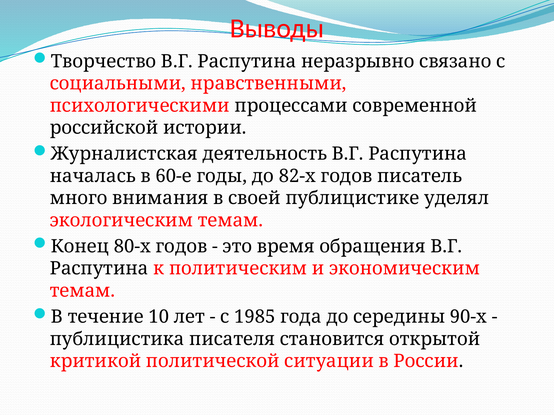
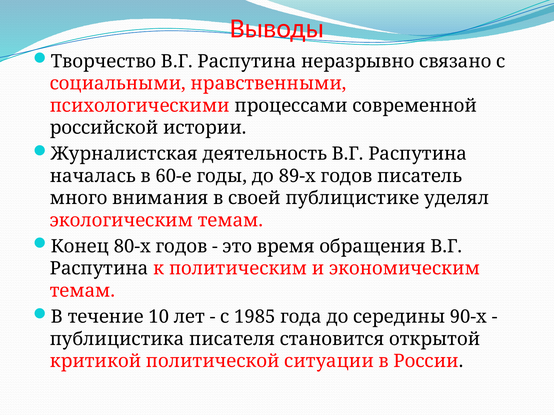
82-х: 82-х -> 89-х (297, 176)
